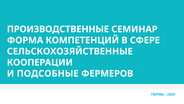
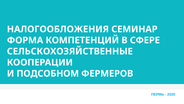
ПРОИЗВОДСТВЕННЫЕ: ПРОИЗВОДСТВЕННЫЕ -> НАЛОГООБЛОЖЕНИЯ (58, 29)
ПОДСОБНЫЕ: ПОДСОБНЫЕ -> ПОДСОБНОМ (48, 73)
